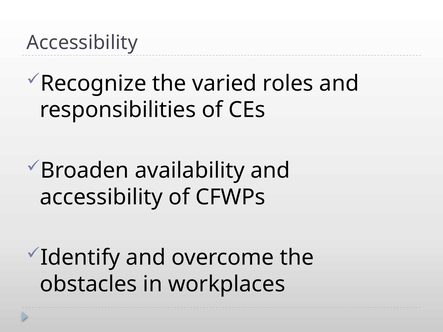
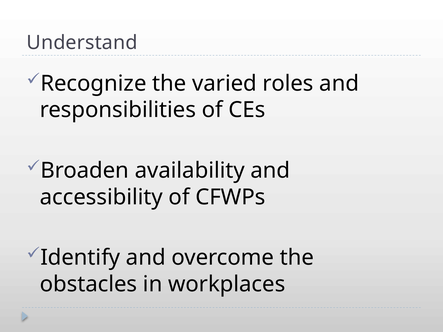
Accessibility: Accessibility -> Understand (82, 43)
